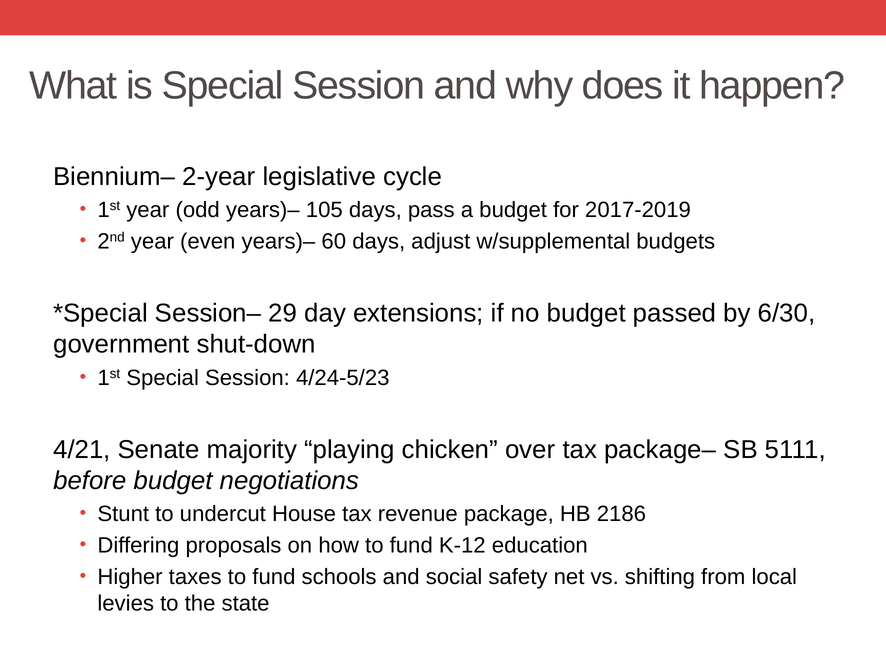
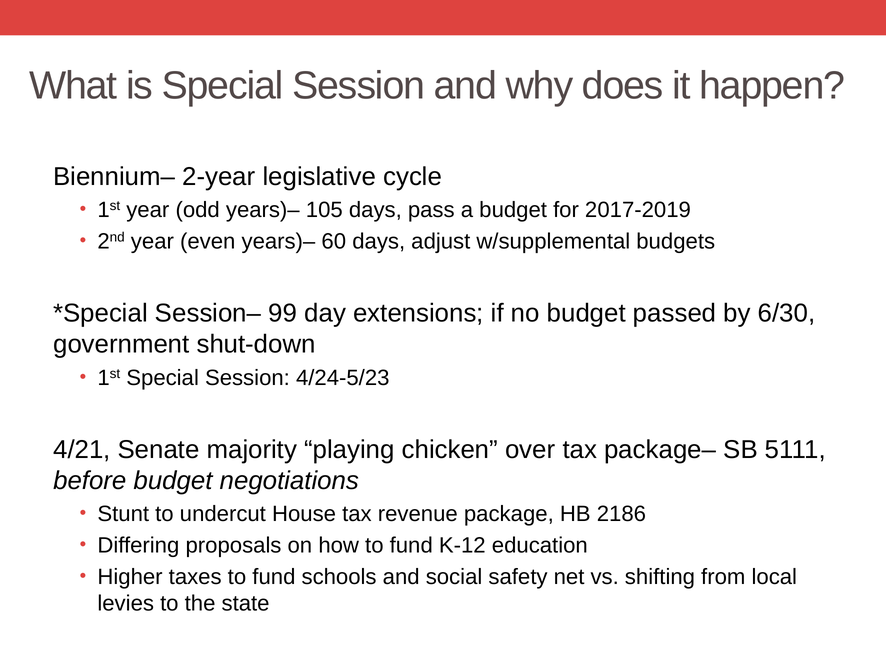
29: 29 -> 99 (283, 314)
